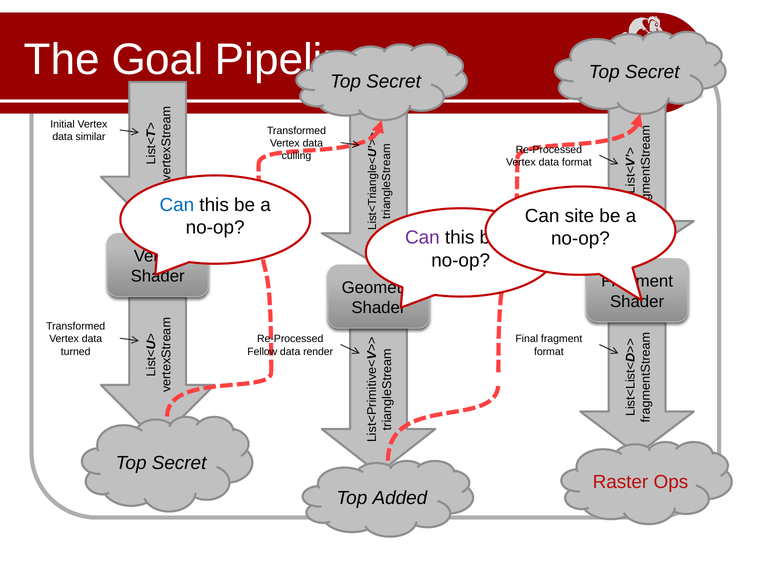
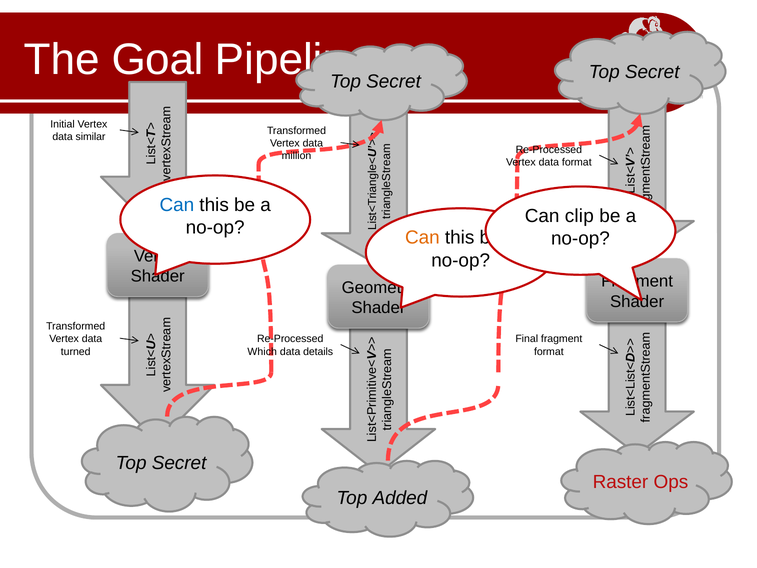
culling: culling -> million (297, 156)
site: site -> clip (579, 216)
Can colour: purple -> orange (422, 238)
Fellow: Fellow -> Which (262, 351)
render: render -> details (318, 351)
